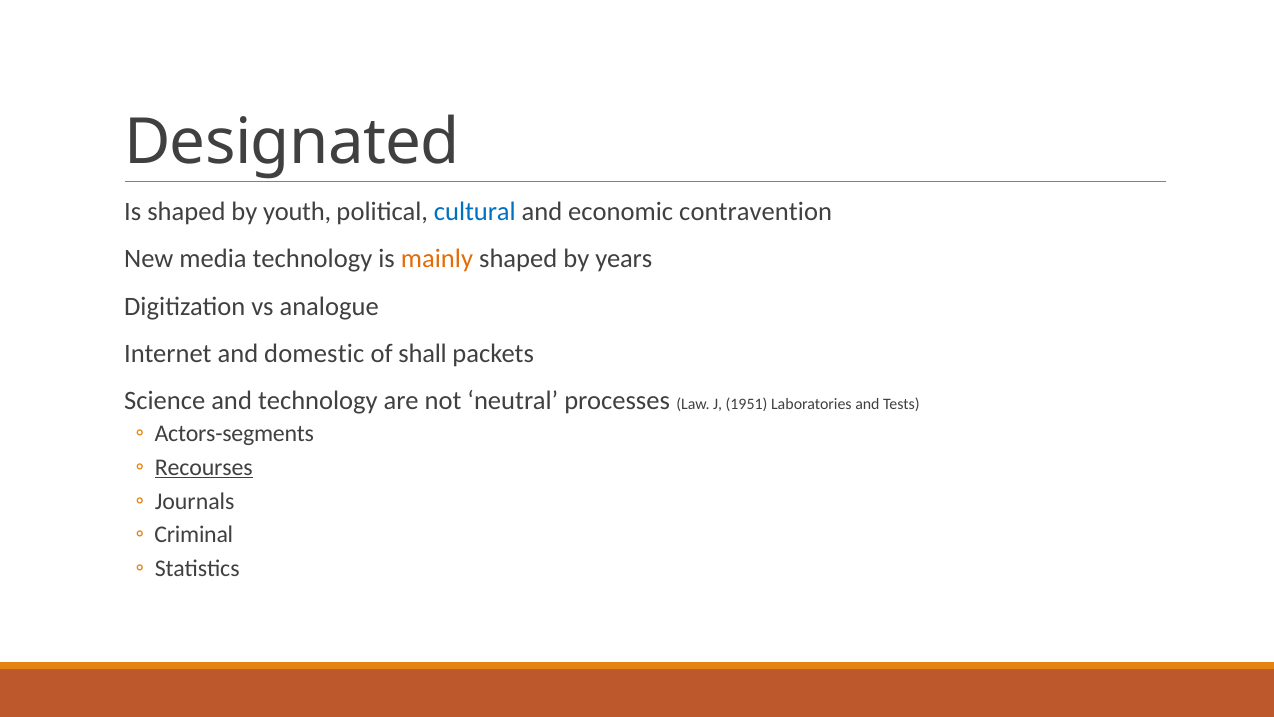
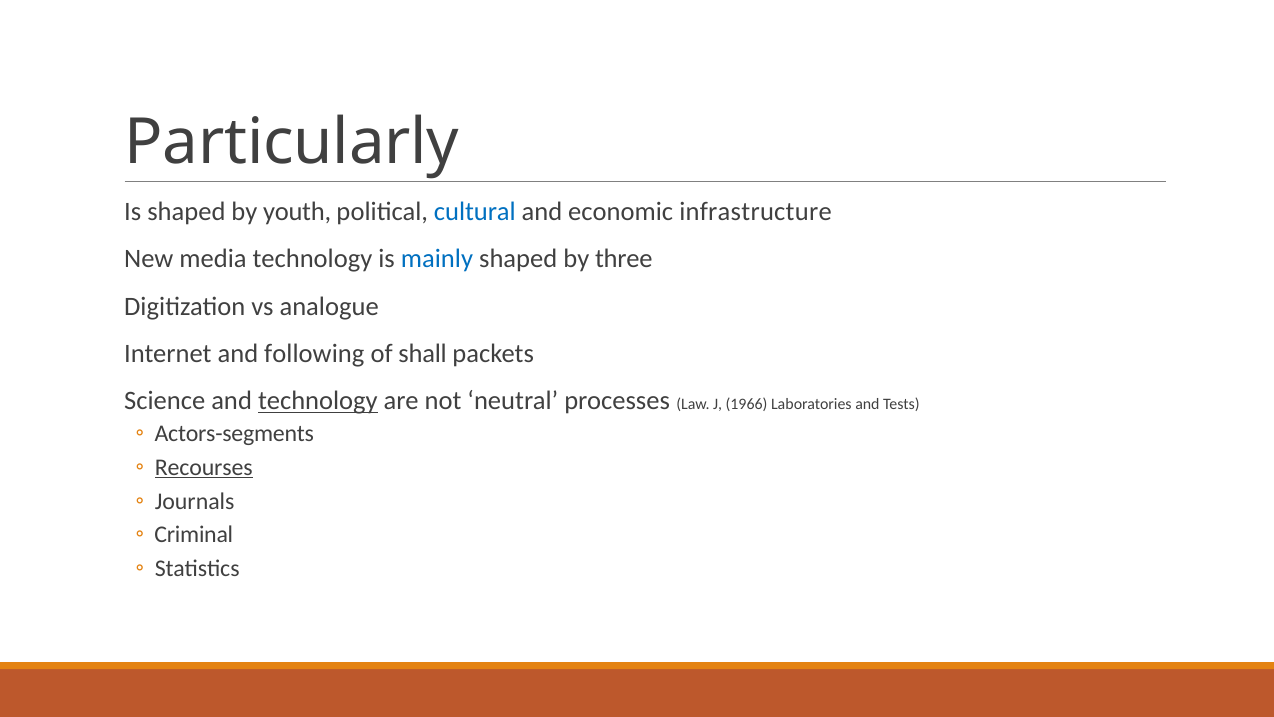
Designated: Designated -> Particularly (292, 143)
contravention: contravention -> infrastructure (756, 212)
mainly colour: orange -> blue (437, 259)
years: years -> three (624, 259)
domestic: domestic -> following (314, 354)
technology underline: none -> present (318, 401)
1951: 1951 -> 1966 (747, 404)
